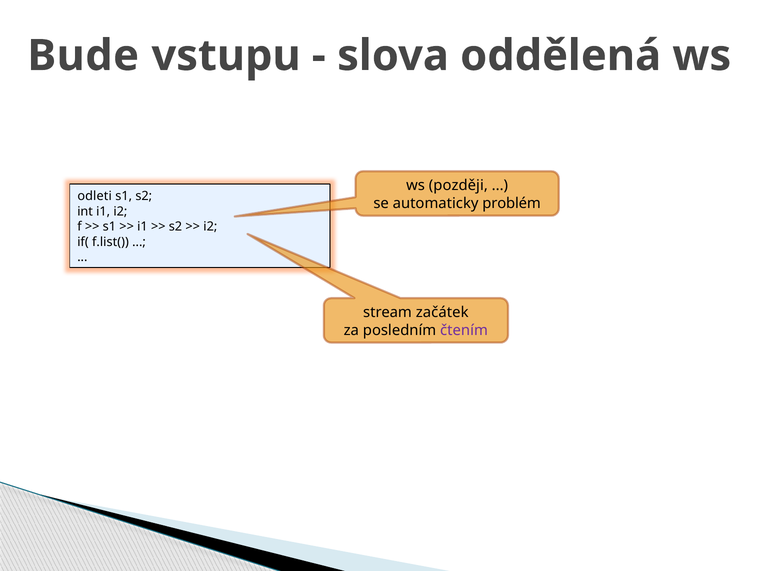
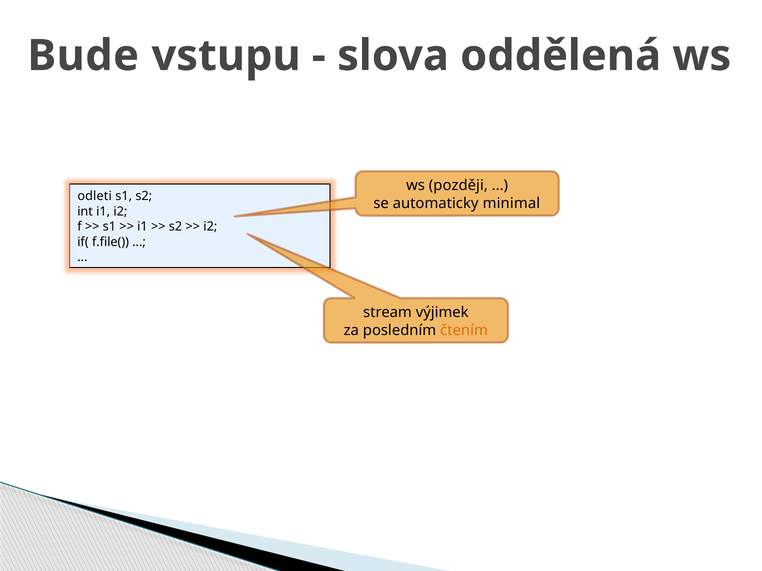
problém: problém -> minimal (511, 204)
f.list(: f.list( -> f.file( (110, 242)
začátek: začátek -> výjimek (442, 313)
čtením colour: purple -> orange (464, 331)
